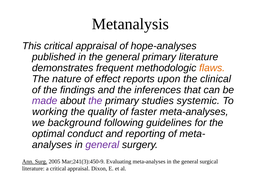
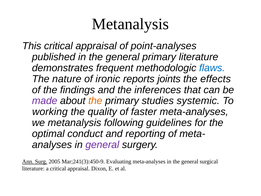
hope-analyses: hope-analyses -> point-analyses (164, 46)
flaws colour: orange -> blue (212, 68)
effect: effect -> ironic (108, 79)
upon: upon -> joints (169, 79)
clinical: clinical -> effects (216, 79)
the colour: purple -> orange (95, 101)
we background: background -> metanalysis (74, 123)
